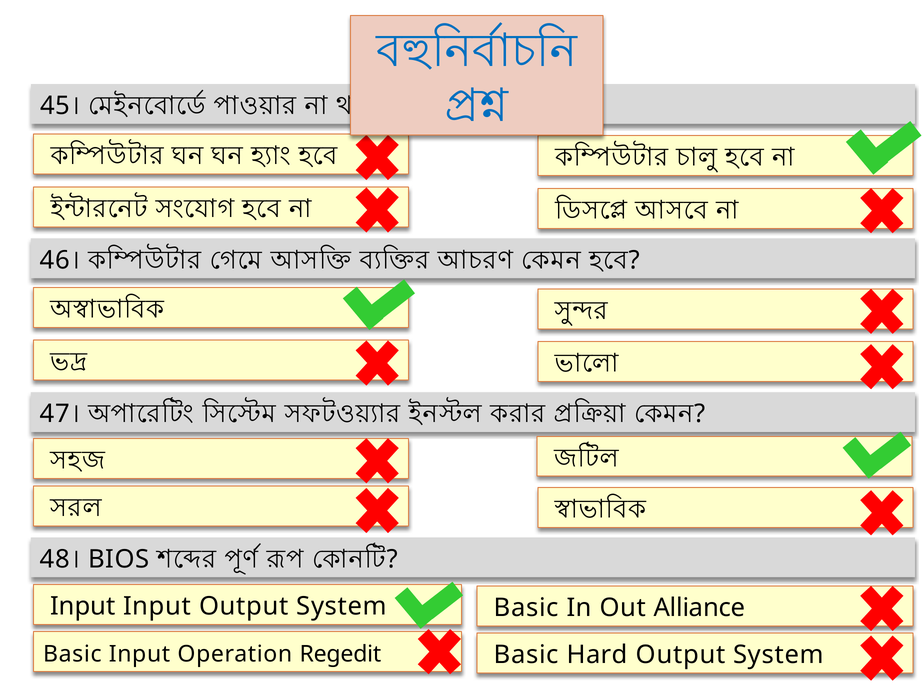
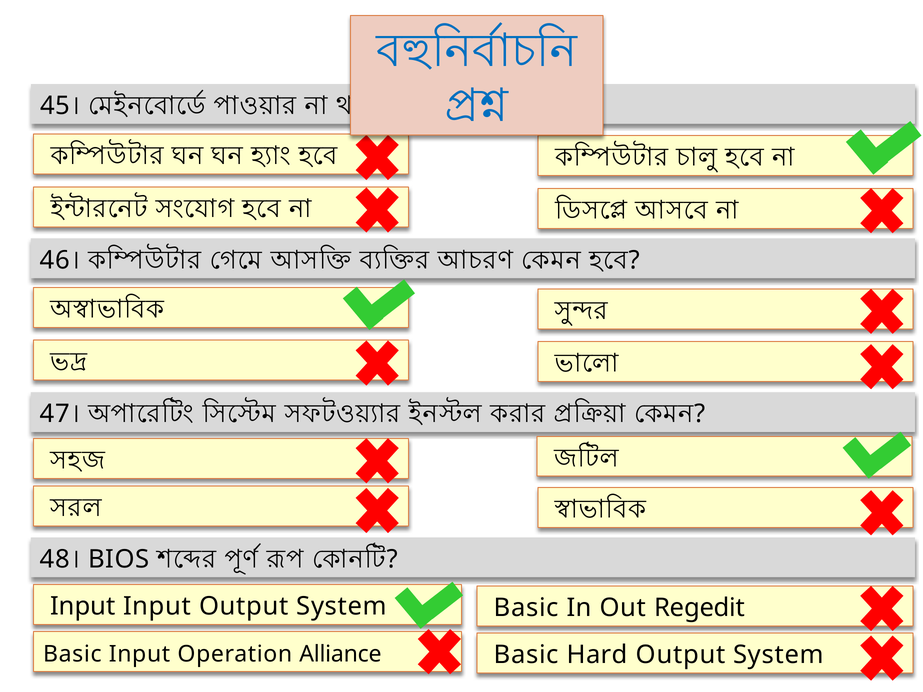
Alliance: Alliance -> Regedit (699, 608)
Regedit: Regedit -> Alliance (340, 654)
